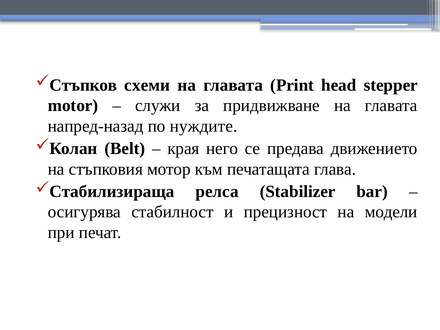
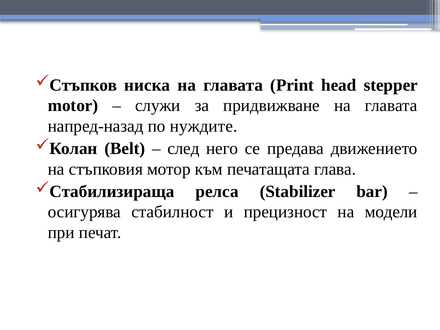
схеми: схеми -> ниска (147, 85)
края: края -> след (183, 149)
